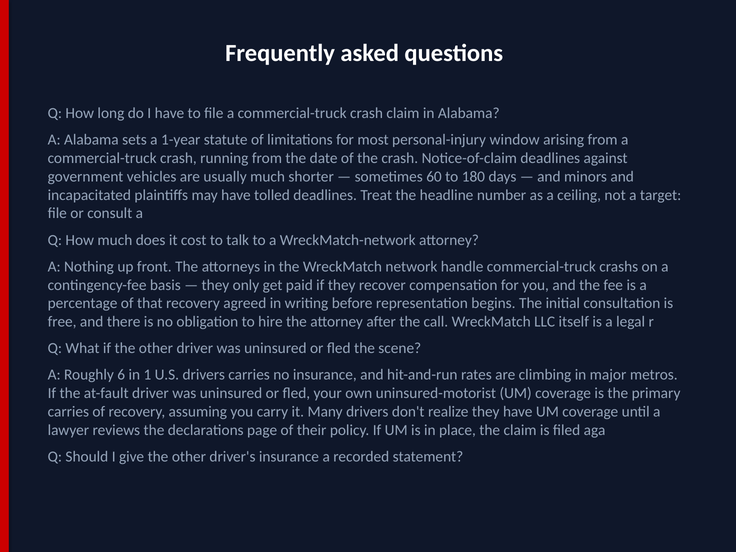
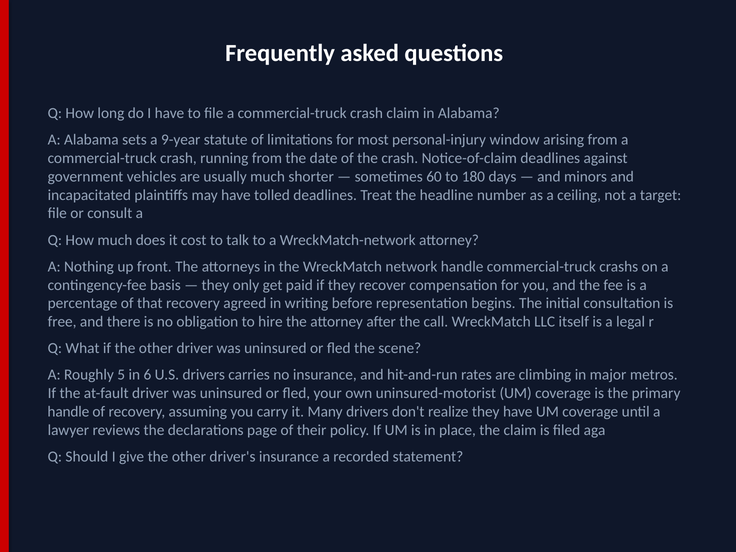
1-year: 1-year -> 9-year (181, 140)
6: 6 -> 5 (121, 375)
1: 1 -> 6 (147, 375)
carries: carries -> handle (68, 412)
